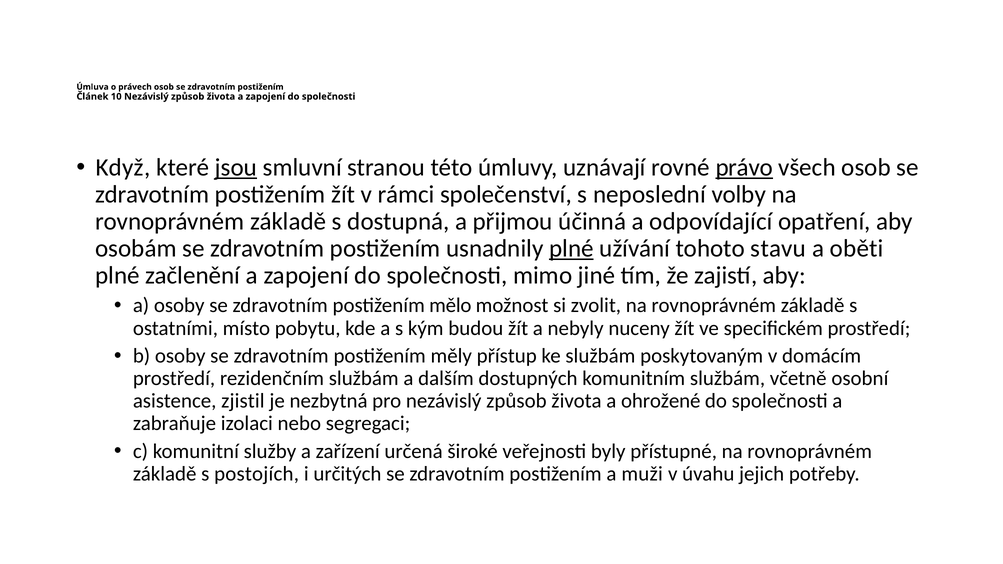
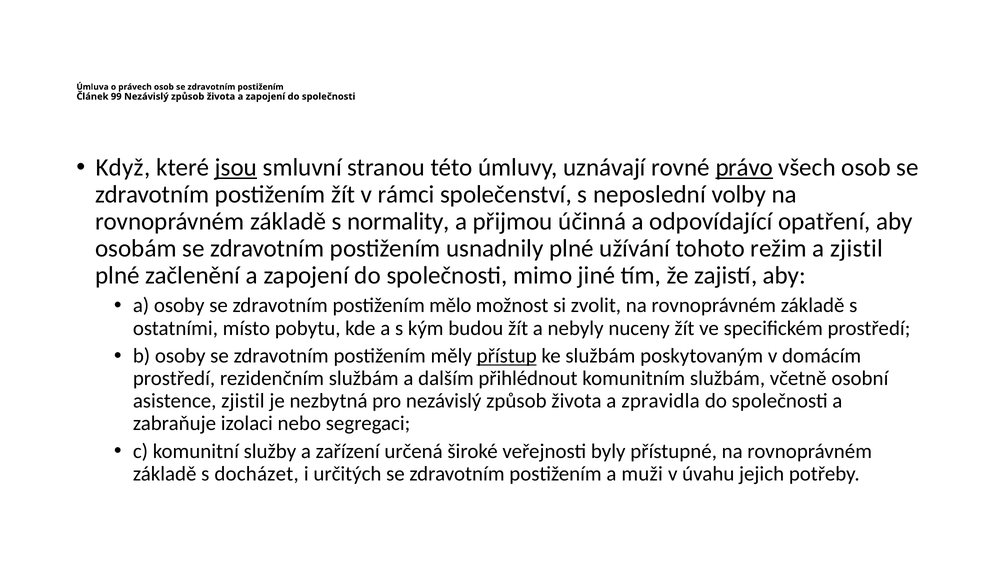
10: 10 -> 99 (116, 97)
dostupná: dostupná -> normality (399, 221)
plné underline: present -> none (571, 249)
stavu: stavu -> režim (779, 249)
a oběti: oběti -> zjistil (857, 249)
přístup underline: none -> present (507, 356)
dostupných: dostupných -> přihlédnout (528, 379)
ohrožené: ohrožené -> zpravidla (661, 401)
postojích: postojích -> docházet (257, 474)
